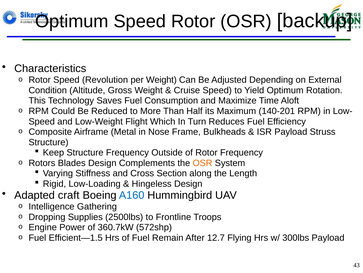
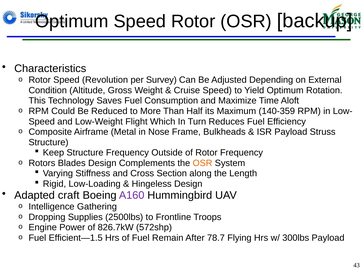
per Weight: Weight -> Survey (161, 80)
140-201: 140-201 -> 140-359 (277, 111)
A160 colour: blue -> purple (132, 195)
360.7kW: 360.7kW -> 826.7kW (116, 227)
12.7: 12.7 -> 78.7 (216, 237)
